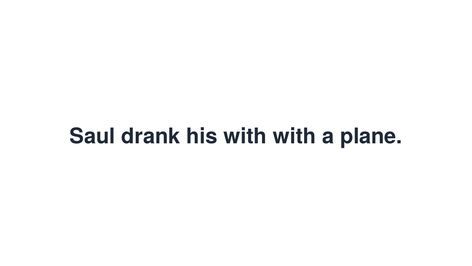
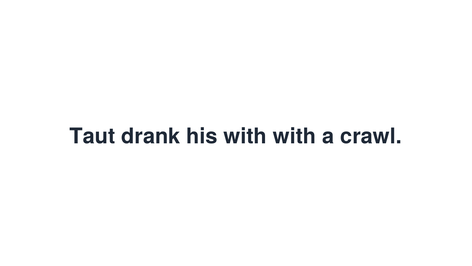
Saul: Saul -> Taut (92, 136)
plane: plane -> crawl (371, 136)
